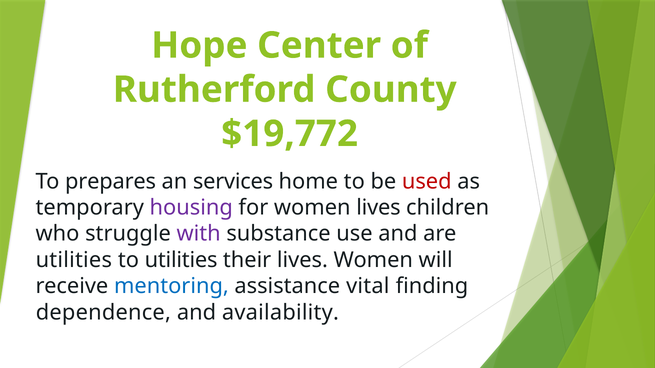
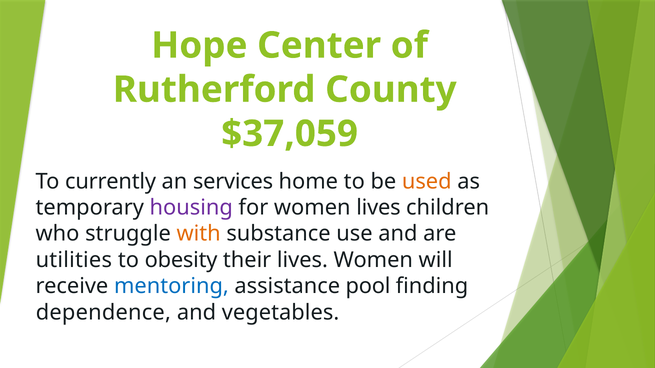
$19,772: $19,772 -> $37,059 (290, 134)
prepares: prepares -> currently (111, 182)
used colour: red -> orange (427, 182)
with colour: purple -> orange (199, 234)
to utilities: utilities -> obesity (181, 260)
vital: vital -> pool (368, 286)
availability: availability -> vegetables (281, 313)
